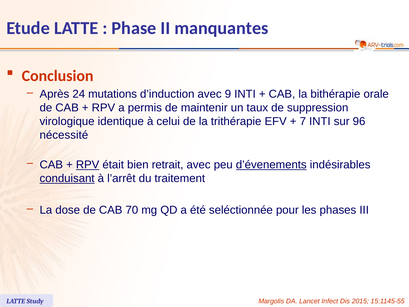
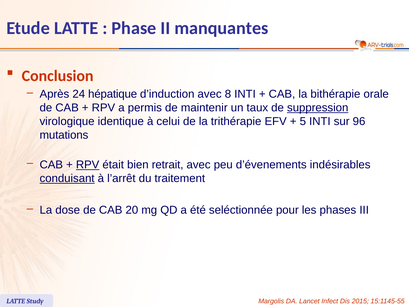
mutations: mutations -> hépatique (113, 94)
9: 9 -> 8 (228, 94)
suppression underline: none -> present (318, 108)
7: 7 -> 5 (303, 121)
nécessité: nécessité -> mutations (64, 135)
d’évenements underline: present -> none (271, 165)
70: 70 -> 20 (132, 210)
